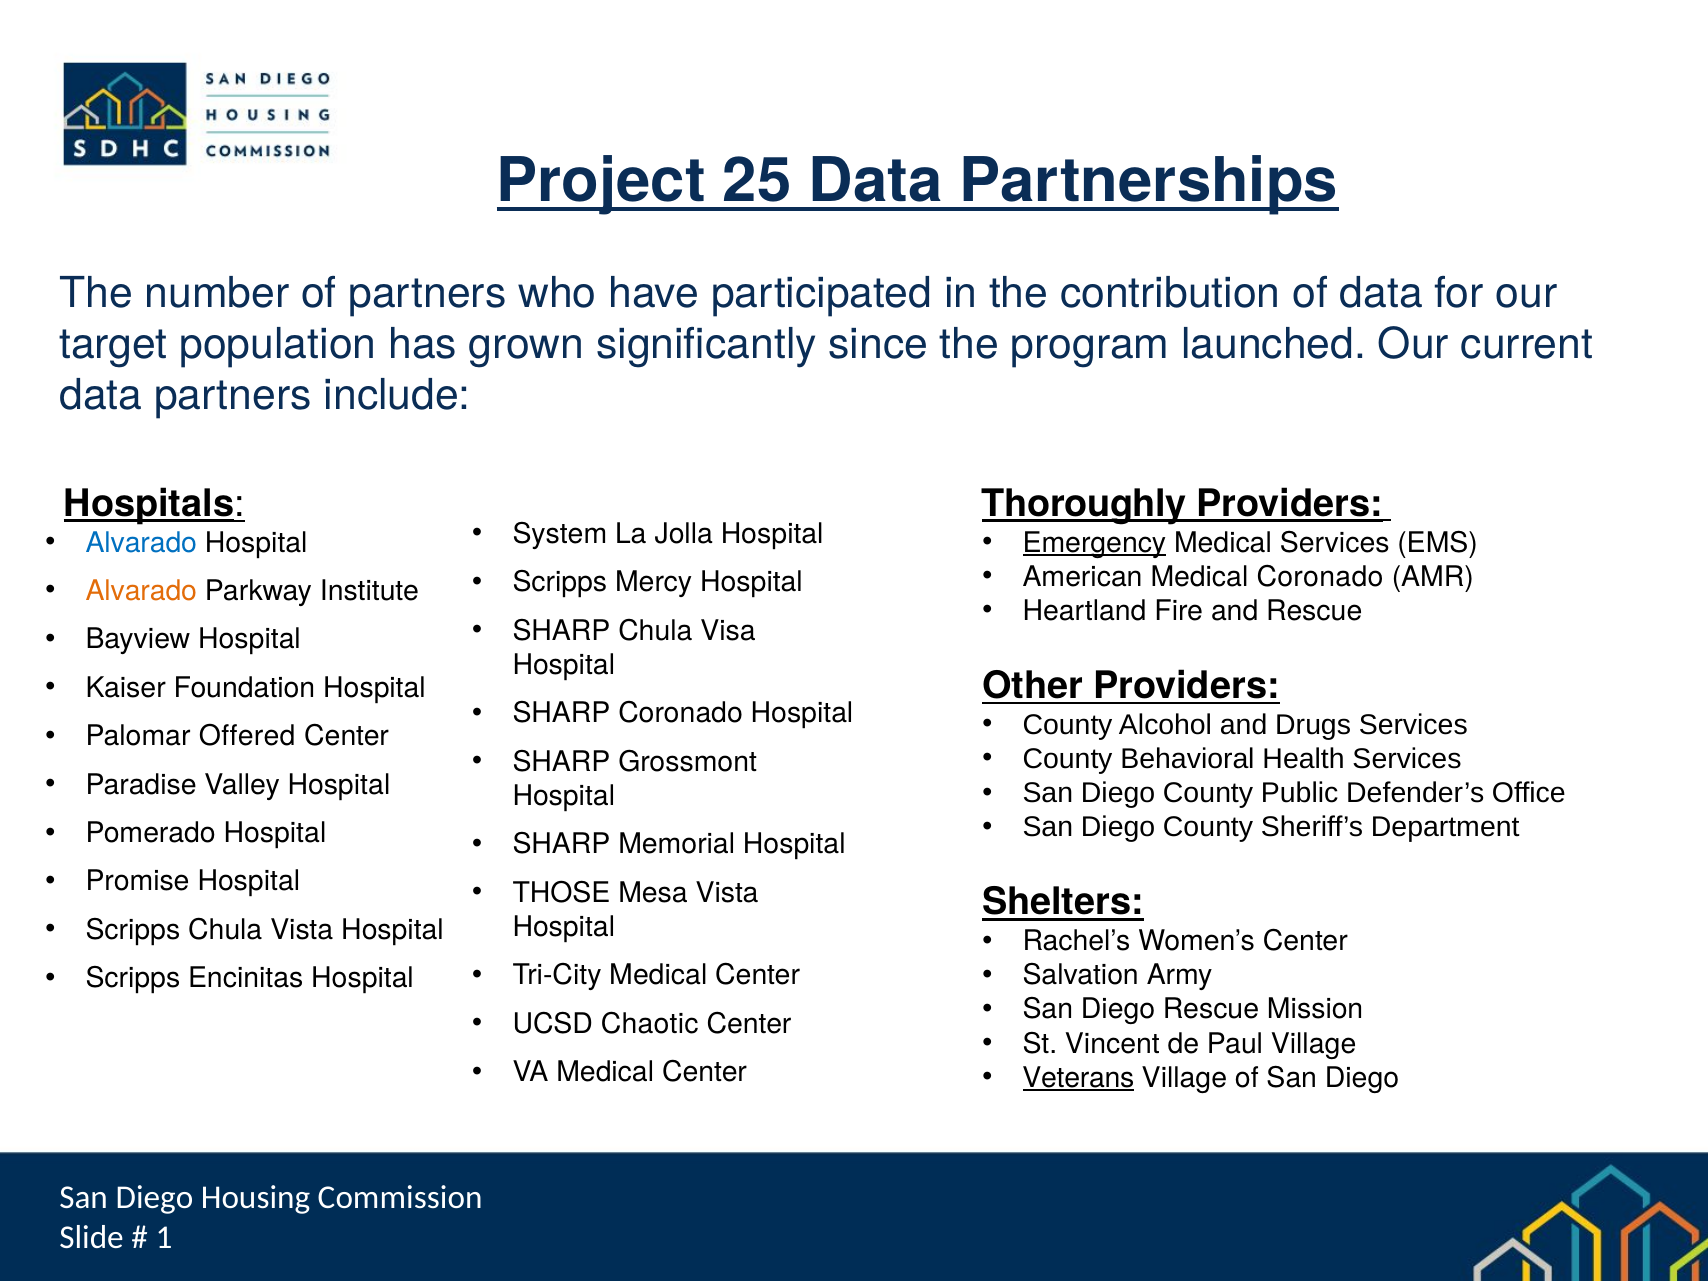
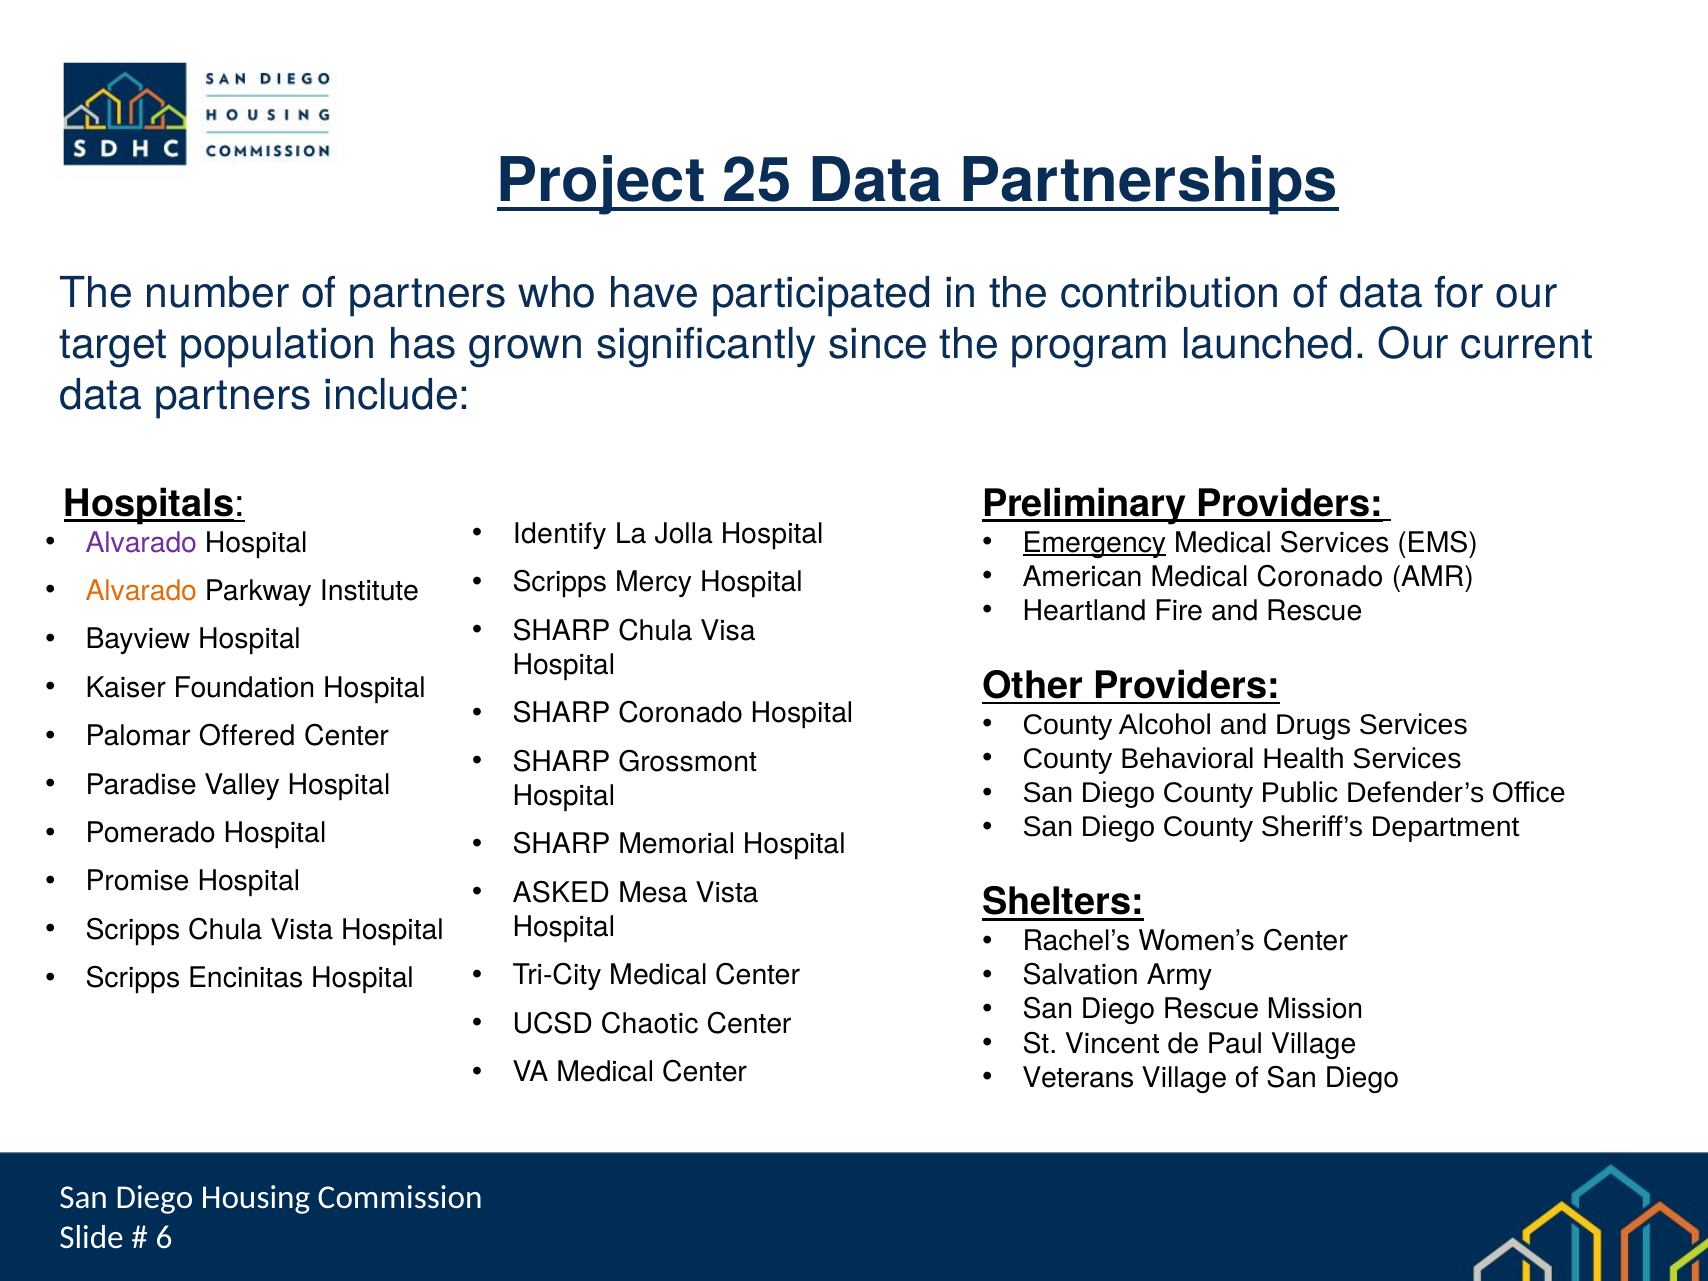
Thoroughly: Thoroughly -> Preliminary (1084, 504)
System: System -> Identify (560, 534)
Alvarado colour: blue -> purple (141, 543)
THOSE: THOSE -> ASKED (561, 893)
Veterans underline: present -> none (1078, 1078)
1: 1 -> 6 (164, 1238)
